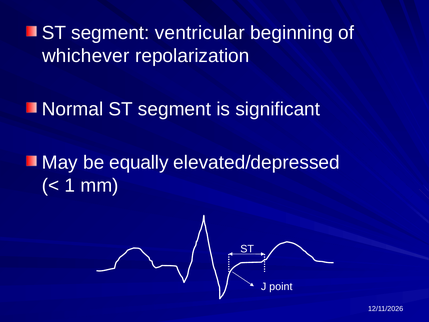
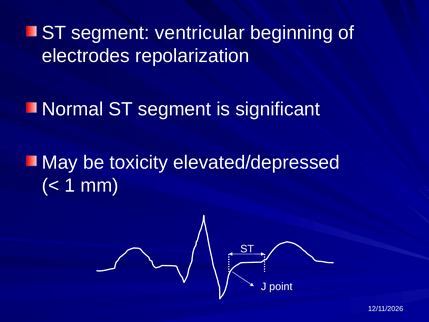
whichever: whichever -> electrodes (86, 56)
equally: equally -> toxicity (139, 162)
